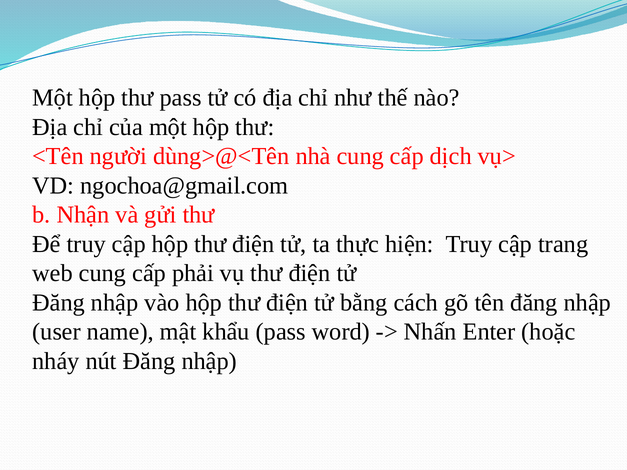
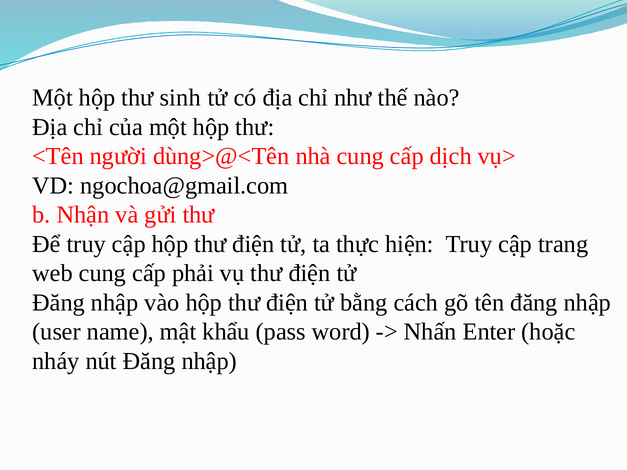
thư pass: pass -> sinh (180, 98)
